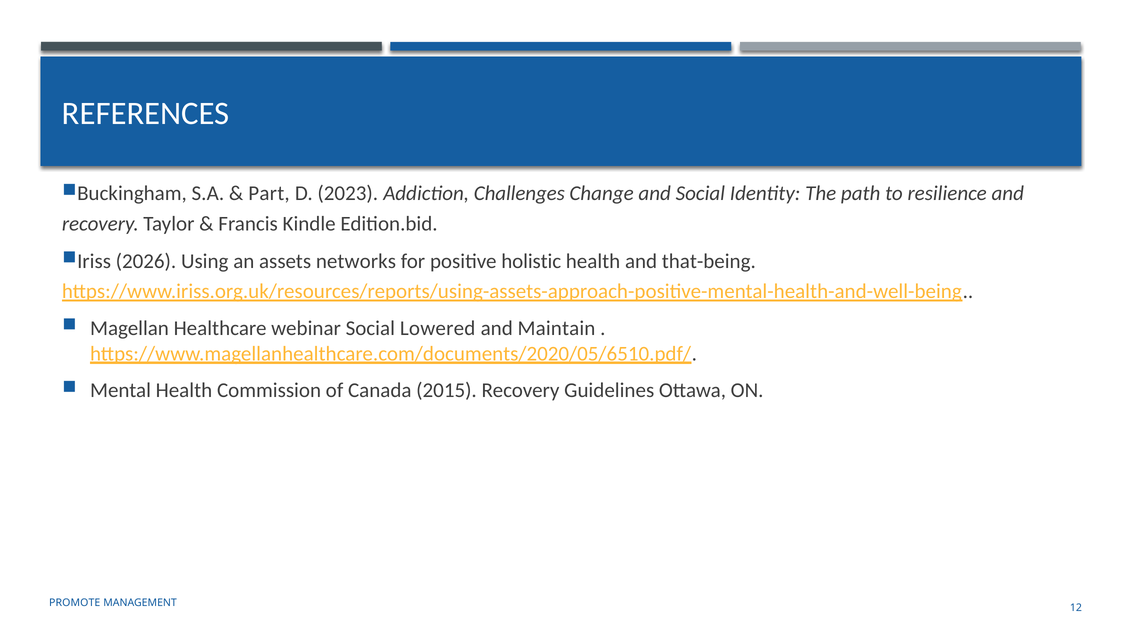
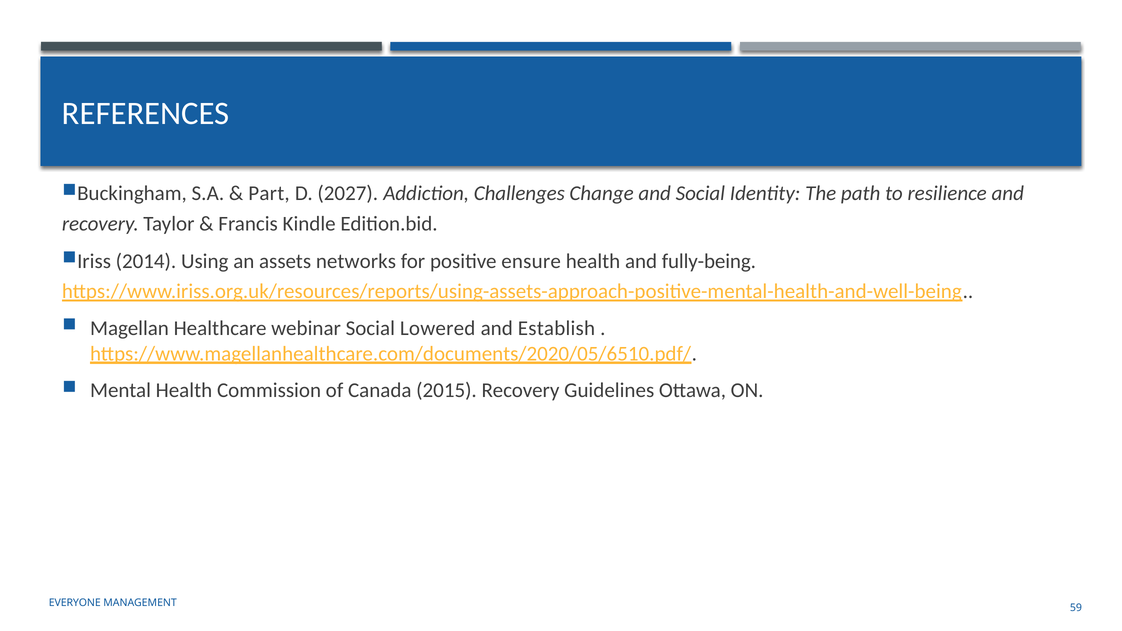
2023: 2023 -> 2027 (348, 194)
2026: 2026 -> 2014 (146, 261)
holistic: holistic -> ensure (531, 261)
that-being: that-being -> fully-being (709, 261)
Maintain: Maintain -> Establish (556, 328)
PROMOTE: PROMOTE -> EVERYONE (75, 603)
12: 12 -> 59 (1076, 608)
